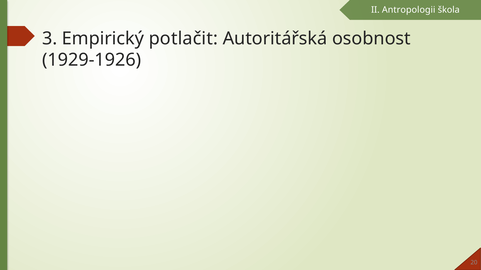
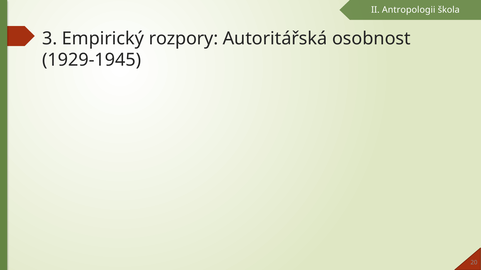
potlačit: potlačit -> rozpory (183, 39)
1929-1926: 1929-1926 -> 1929-1945 (92, 60)
